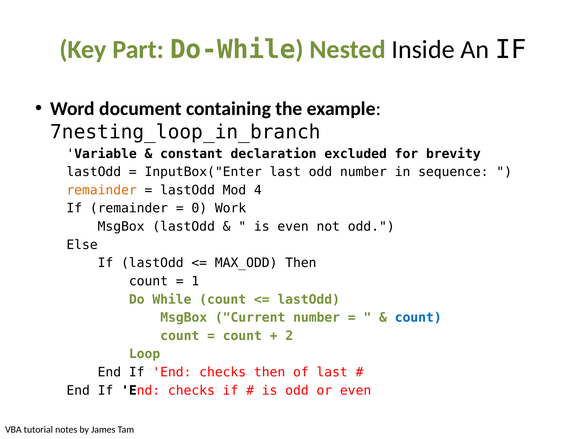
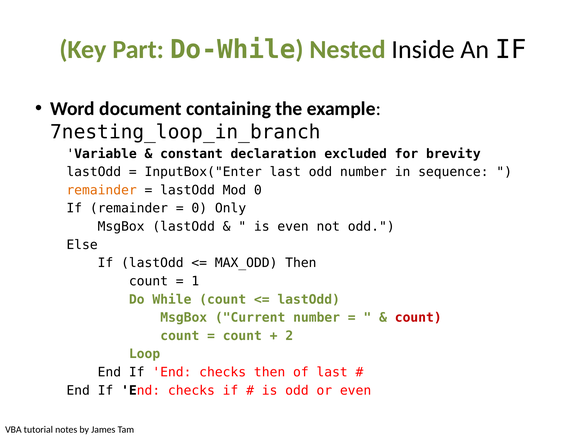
Mod 4: 4 -> 0 (258, 190)
Work: Work -> Only (231, 209)
count colour: blue -> red (418, 318)
